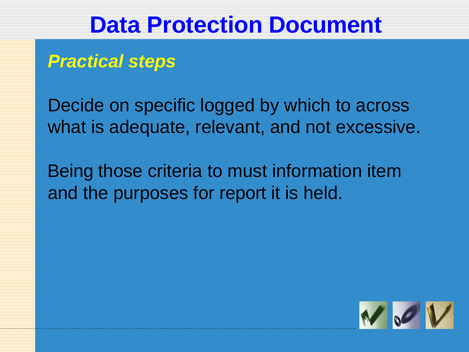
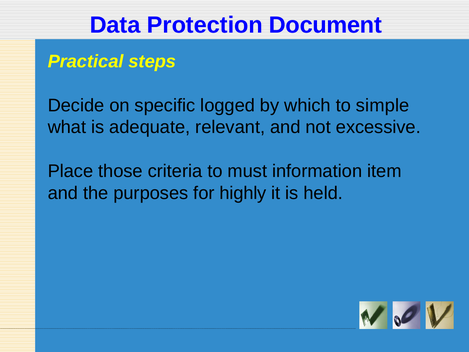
across: across -> simple (383, 105)
Being: Being -> Place (70, 171)
report: report -> highly (243, 193)
